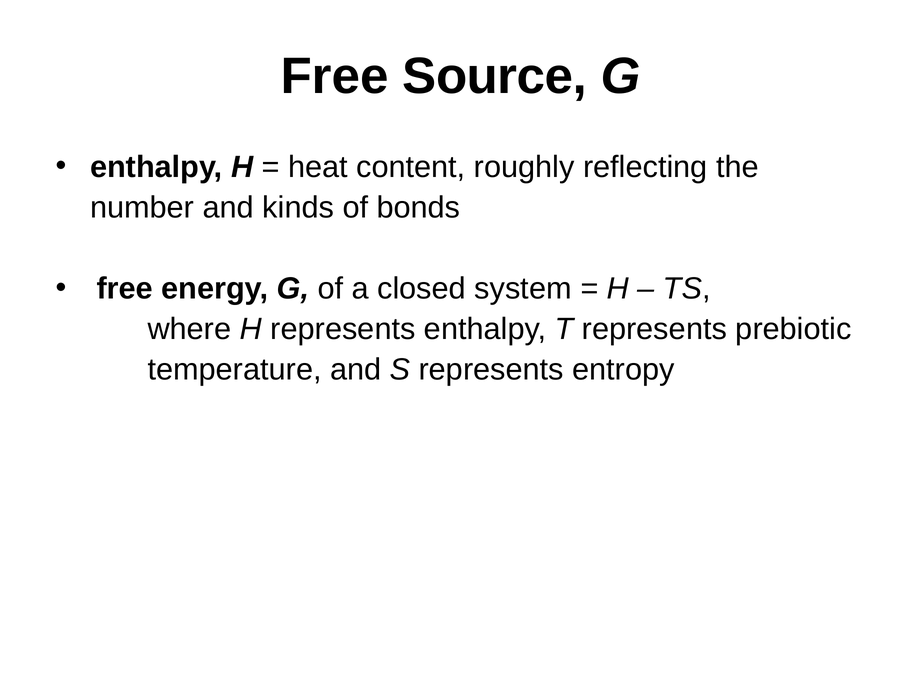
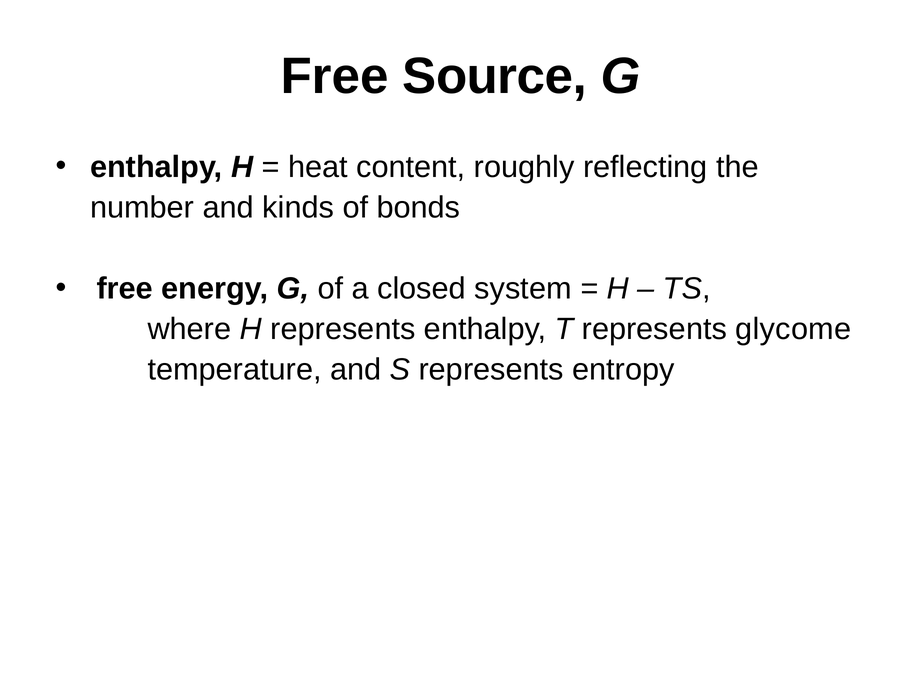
prebiotic: prebiotic -> glycome (793, 329)
